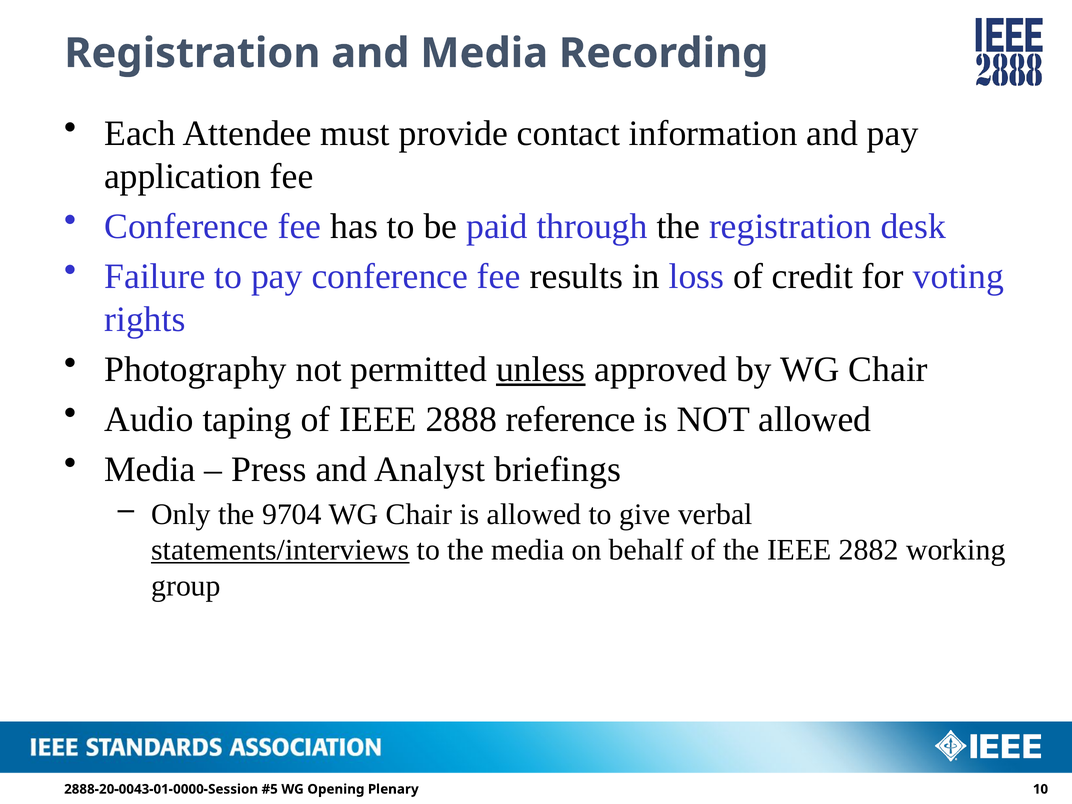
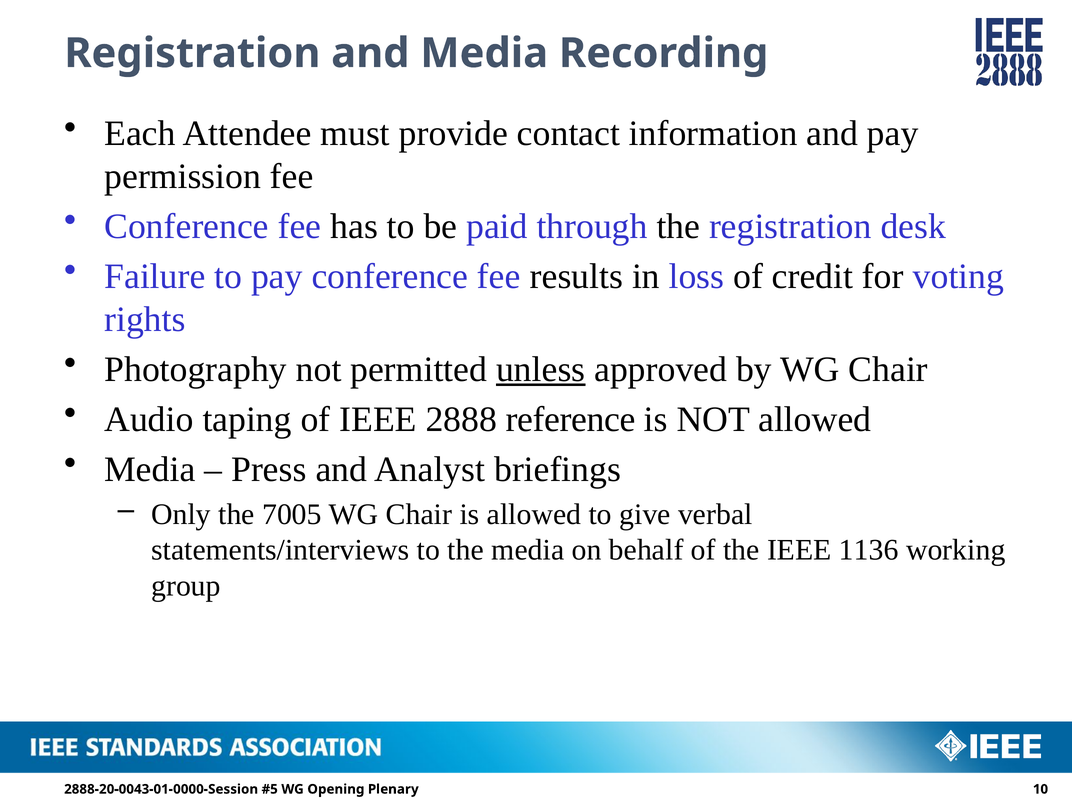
application: application -> permission (183, 176)
9704: 9704 -> 7005 (292, 514)
statements/interviews underline: present -> none (280, 550)
2882: 2882 -> 1136 (869, 550)
